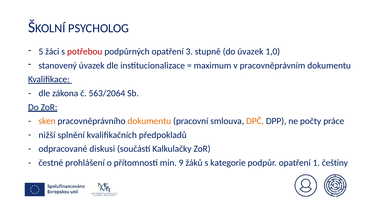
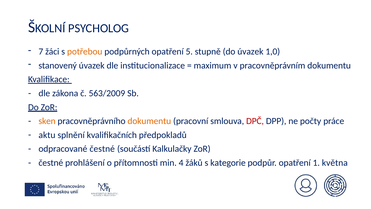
5: 5 -> 7 (41, 52)
potřebou colour: red -> orange (85, 52)
3: 3 -> 5 (189, 52)
563/2064: 563/2064 -> 563/2009 (107, 93)
DPČ colour: orange -> red (255, 121)
nižší: nižší -> aktu (47, 135)
odpracované diskusi: diskusi -> čestné (102, 149)
9: 9 -> 4 (181, 163)
češtiny: češtiny -> května (335, 163)
